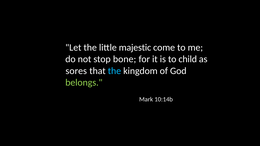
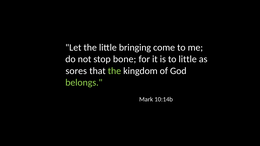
majestic: majestic -> bringing (135, 48)
to child: child -> little (188, 59)
the colour: light blue -> light green (114, 71)
